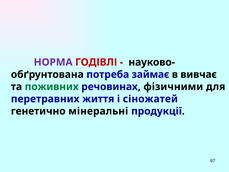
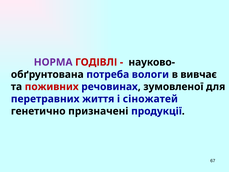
займає: займає -> вологи (150, 74)
поживних colour: green -> red (52, 87)
фізичними: фізичними -> зумовленої (173, 87)
мінеральні: мінеральні -> призначені (98, 111)
